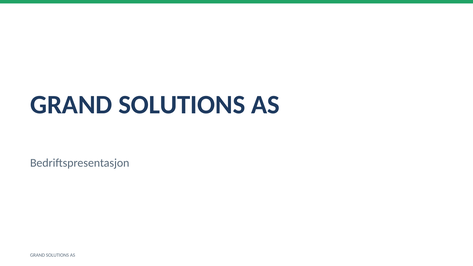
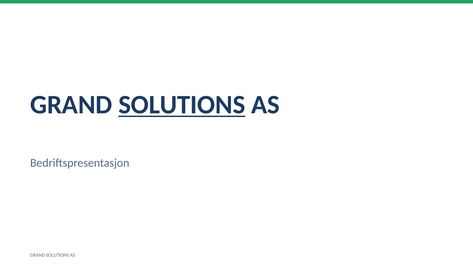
SOLUTIONS underline: none -> present (182, 105)
